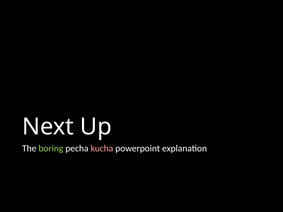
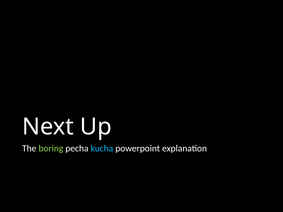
kucha colour: pink -> light blue (102, 149)
